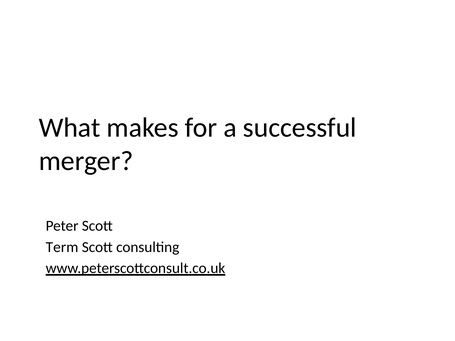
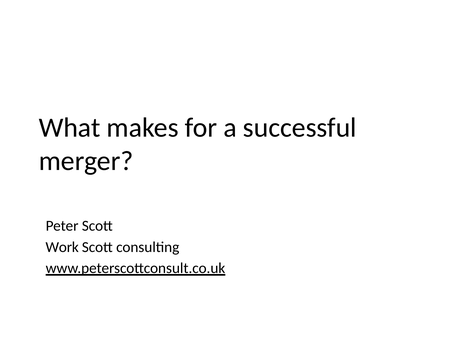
Term: Term -> Work (62, 247)
